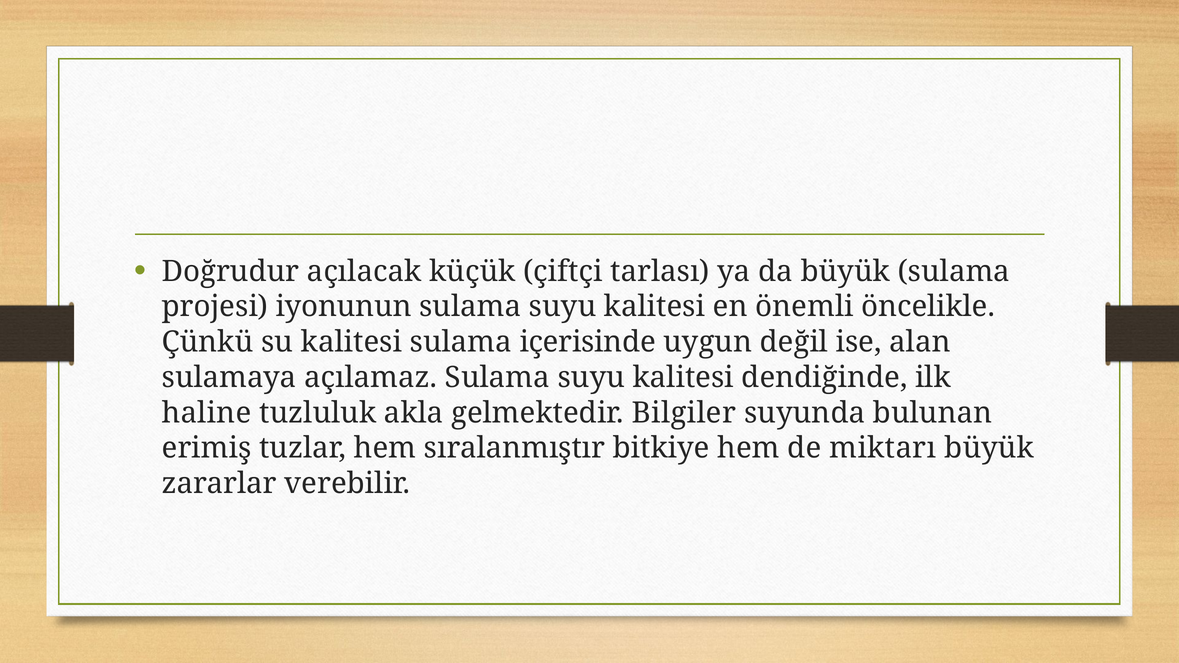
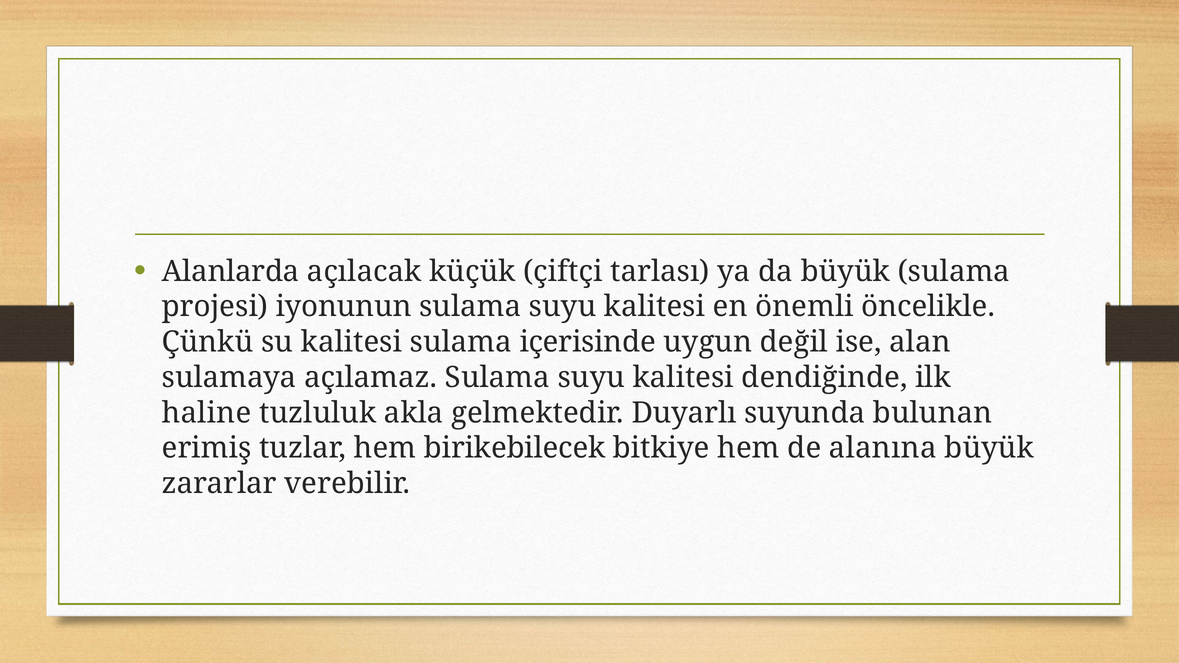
Doğrudur: Doğrudur -> Alanlarda (231, 271)
Bilgiler: Bilgiler -> Duyarlı (684, 413)
sıralanmıştır: sıralanmıştır -> birikebilecek (515, 448)
miktarı: miktarı -> alanına (883, 448)
